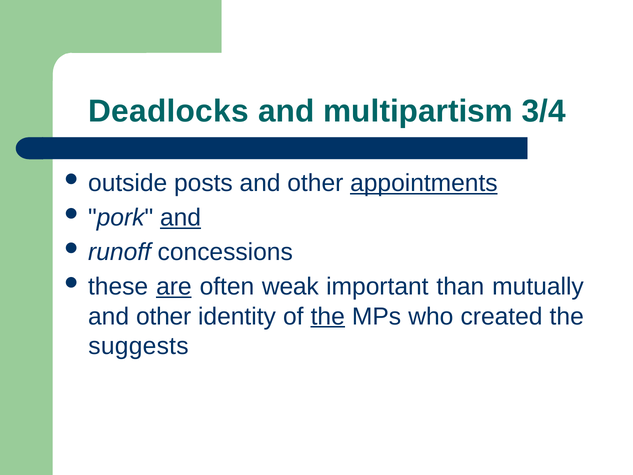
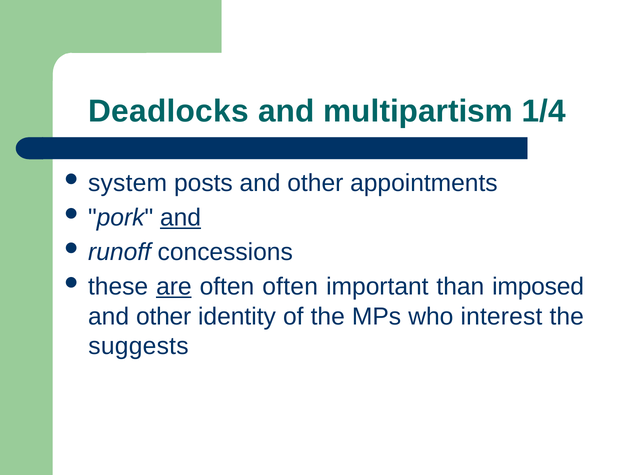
3/4: 3/4 -> 1/4 (544, 111)
outside: outside -> system (128, 183)
appointments underline: present -> none (424, 183)
often weak: weak -> often (290, 287)
mutually: mutually -> imposed (538, 287)
the underline: present -> none (328, 316)
created: created -> interest (501, 316)
